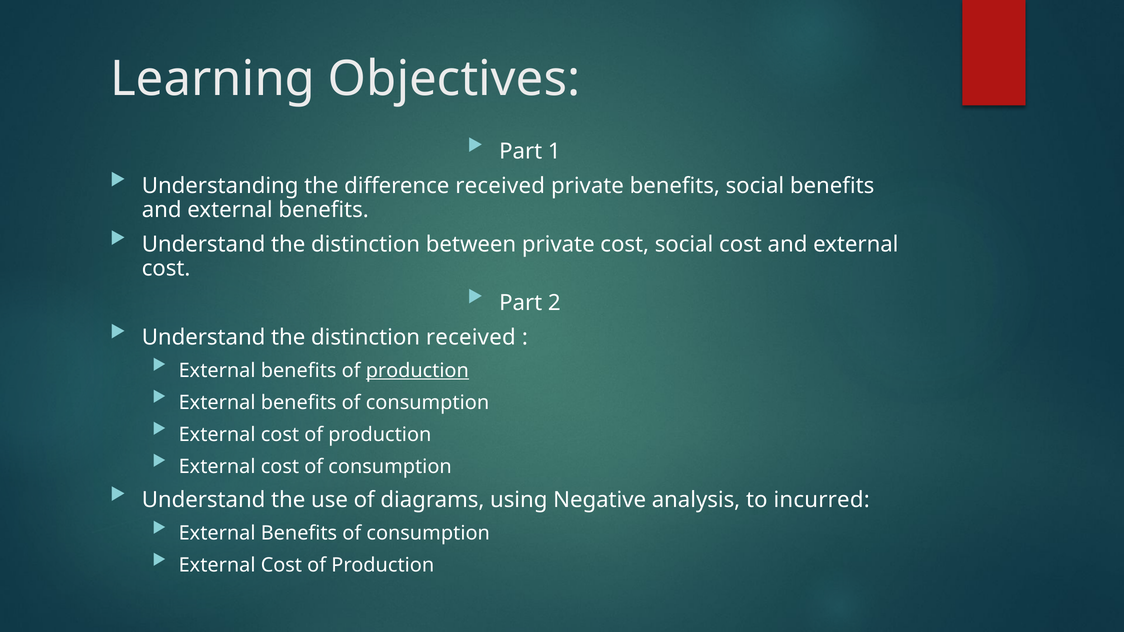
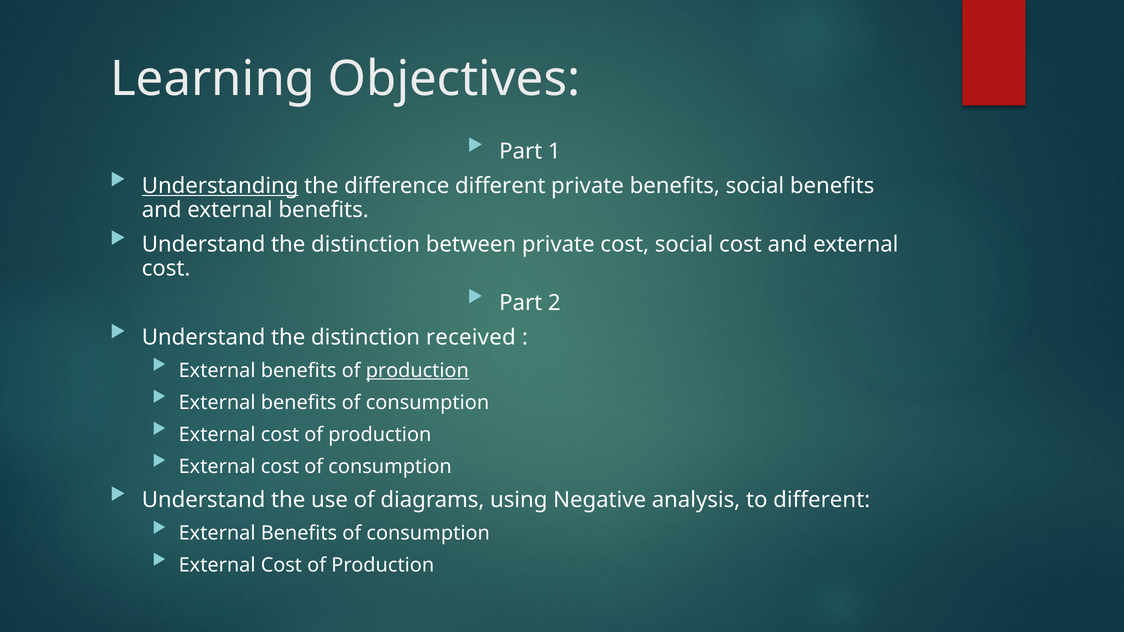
Understanding underline: none -> present (220, 186)
difference received: received -> different (500, 186)
to incurred: incurred -> different (822, 500)
